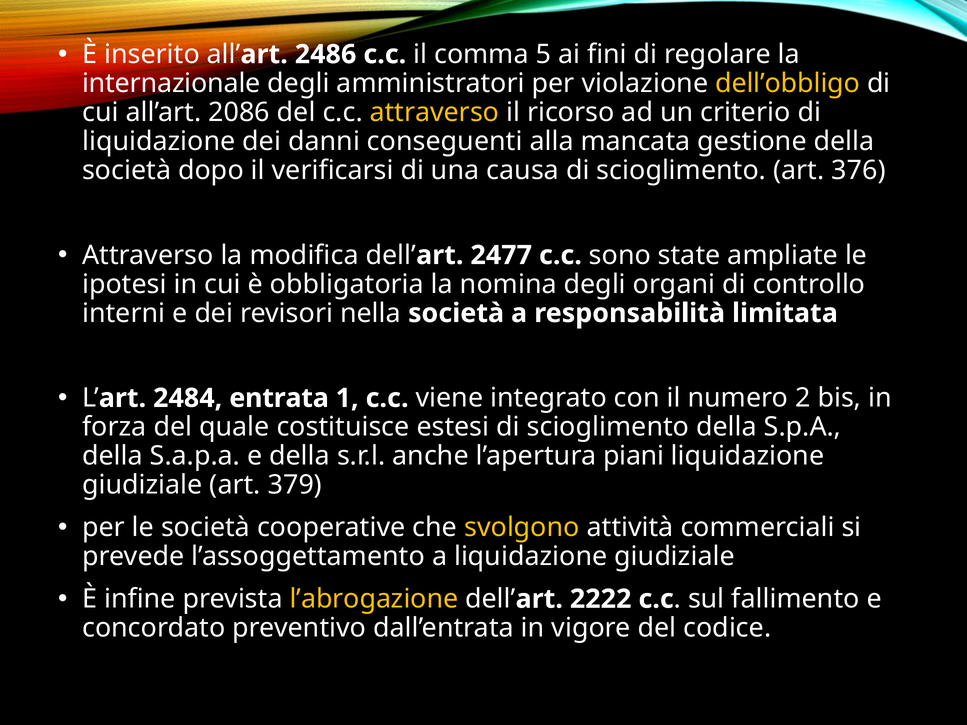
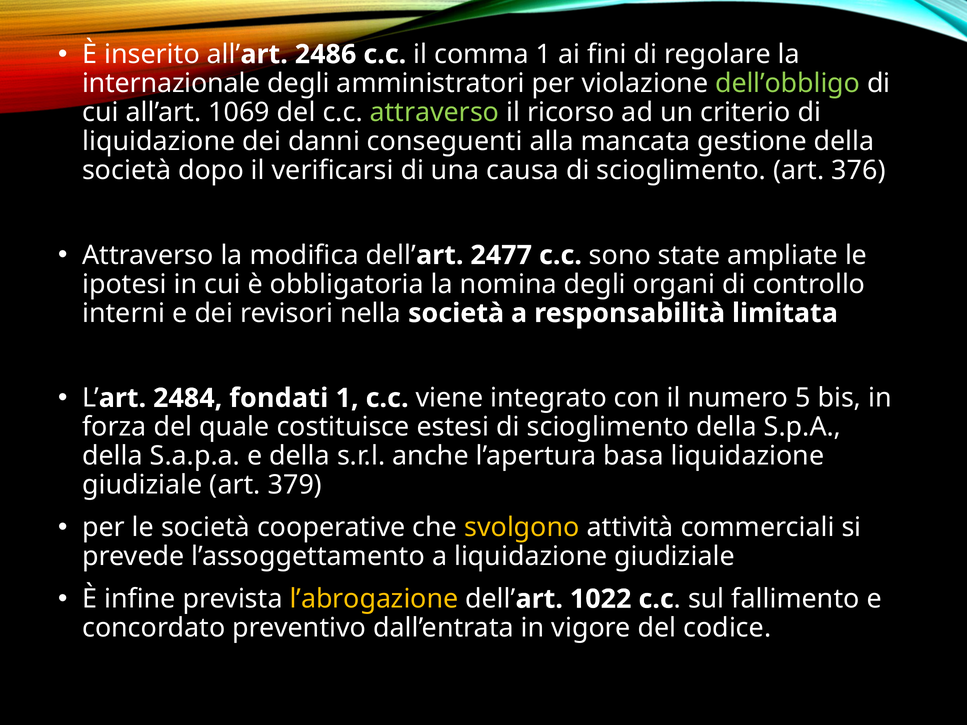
comma 5: 5 -> 1 (543, 54)
dell’obbligo colour: yellow -> light green (788, 83)
2086: 2086 -> 1069 (239, 112)
attraverso colour: yellow -> light green (434, 112)
entrata: entrata -> fondati (279, 398)
2: 2 -> 5 (803, 398)
piani: piani -> basa (633, 456)
2222: 2222 -> 1022 (601, 599)
